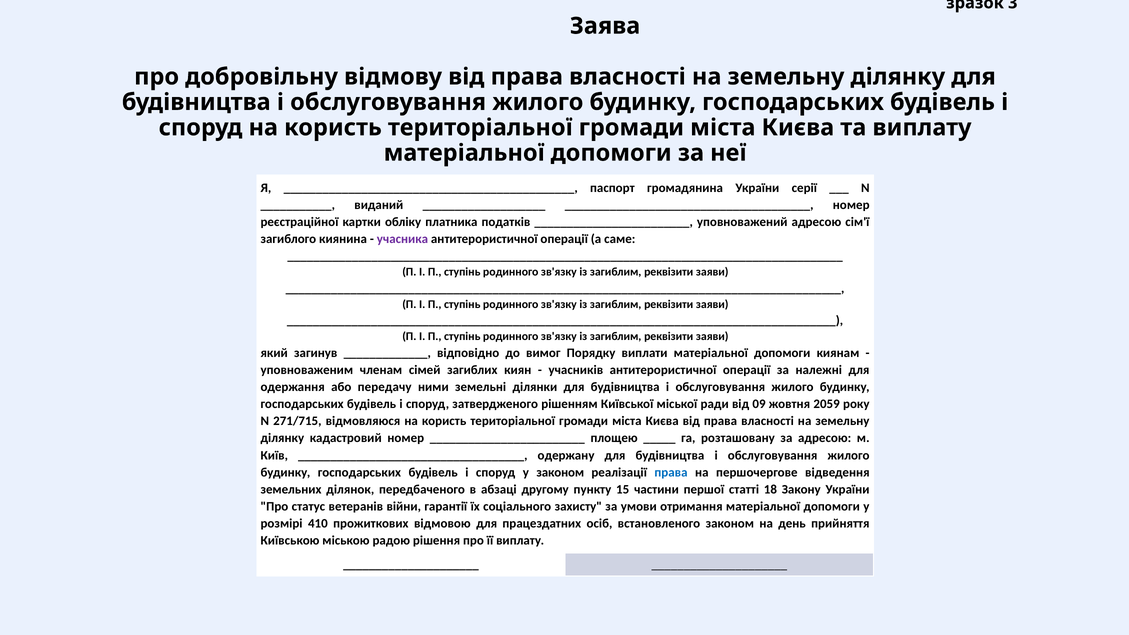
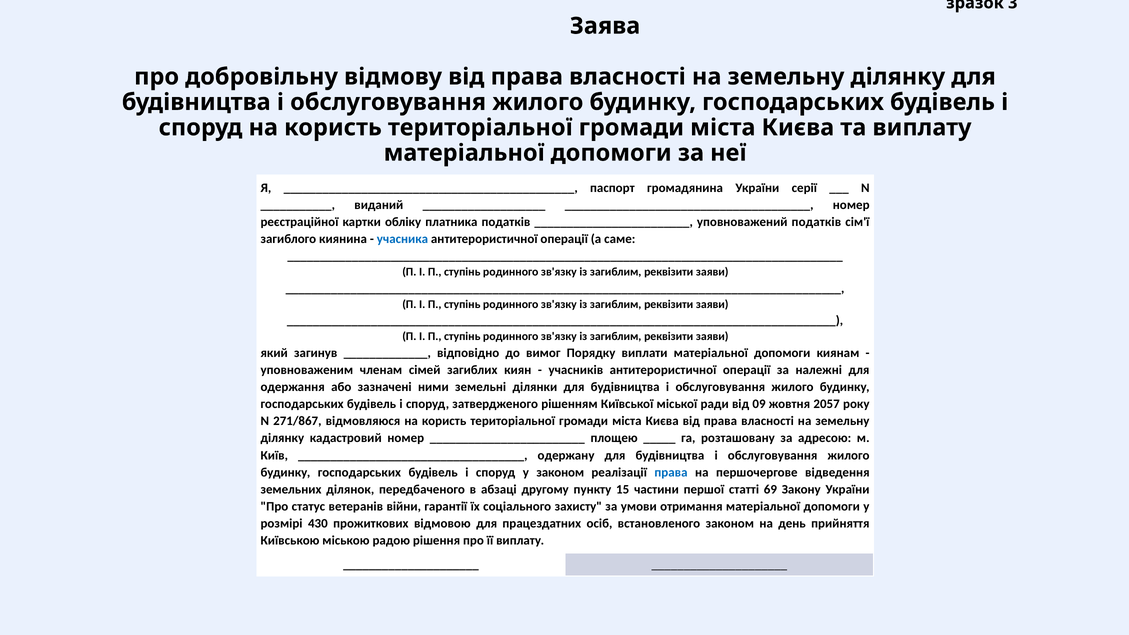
уповноважений адресою: адресою -> податків (816, 222)
учасника colour: purple -> blue (402, 239)
передачу: передачу -> зазначені (385, 387)
2059: 2059 -> 2057 (827, 404)
271/715: 271/715 -> 271/867 (297, 421)
18: 18 -> 69 (770, 489)
410: 410 -> 430 (318, 524)
